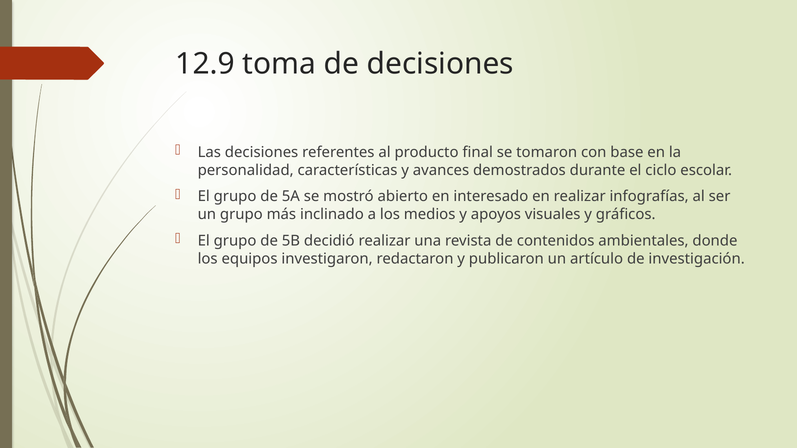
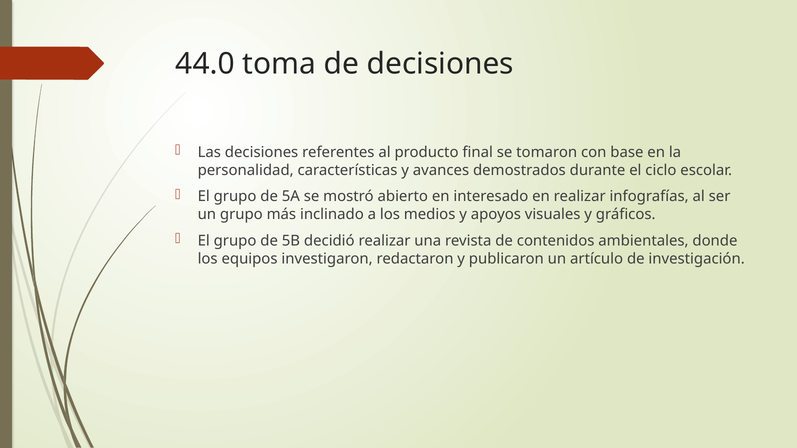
12.9: 12.9 -> 44.0 (205, 64)
